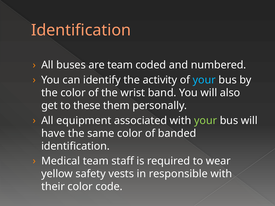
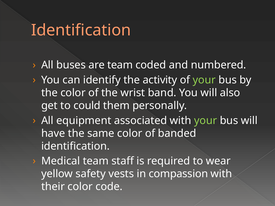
your colour: light blue -> light green (204, 80)
these: these -> could (87, 106)
responsible: responsible -> compassion (178, 174)
